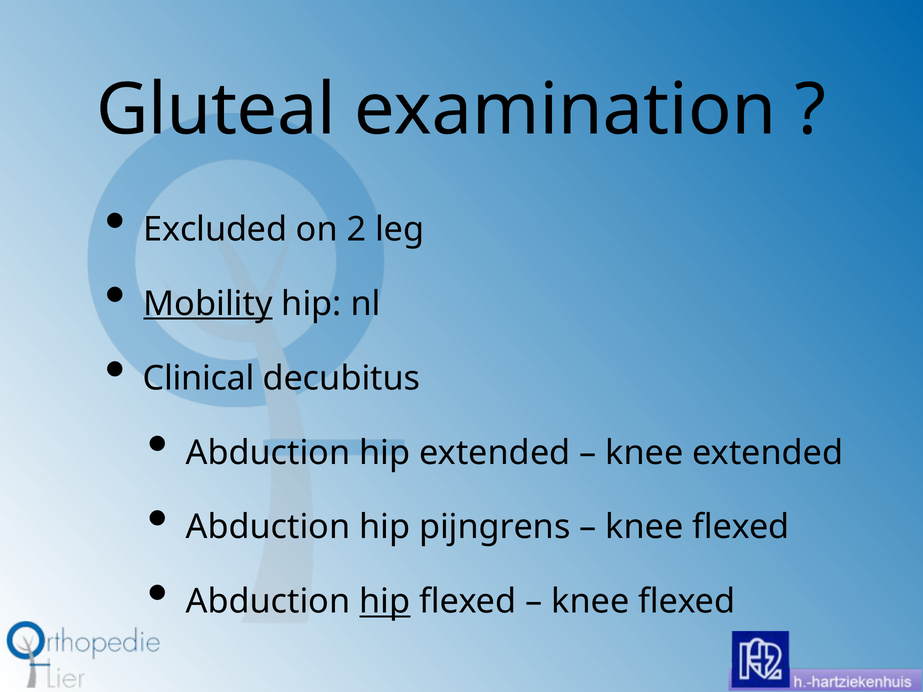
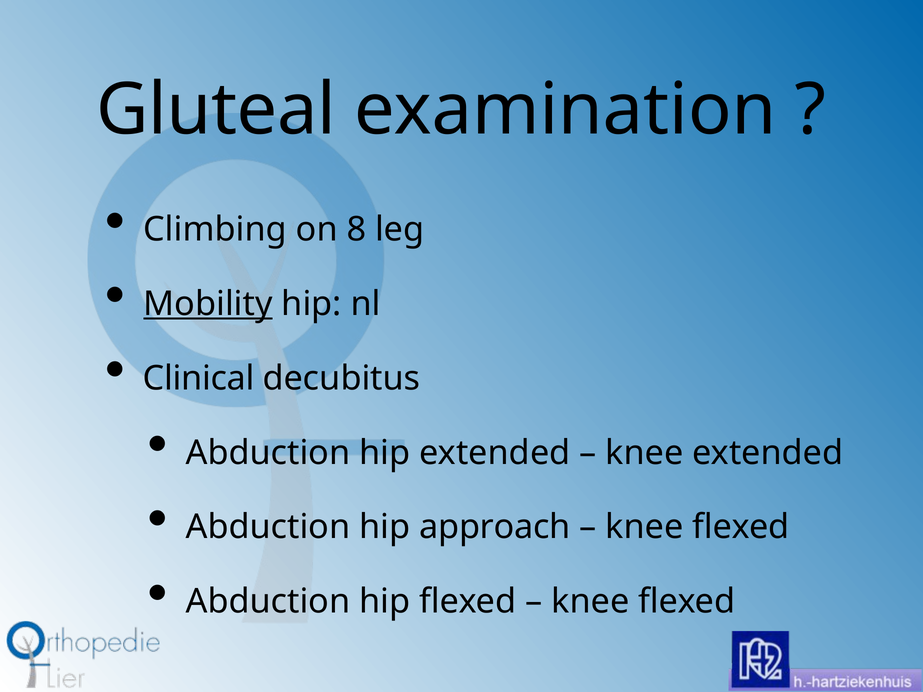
Excluded: Excluded -> Climbing (215, 230)
2: 2 -> 8 (356, 230)
pijngrens: pijngrens -> approach (495, 527)
hip underline: present -> none (385, 602)
